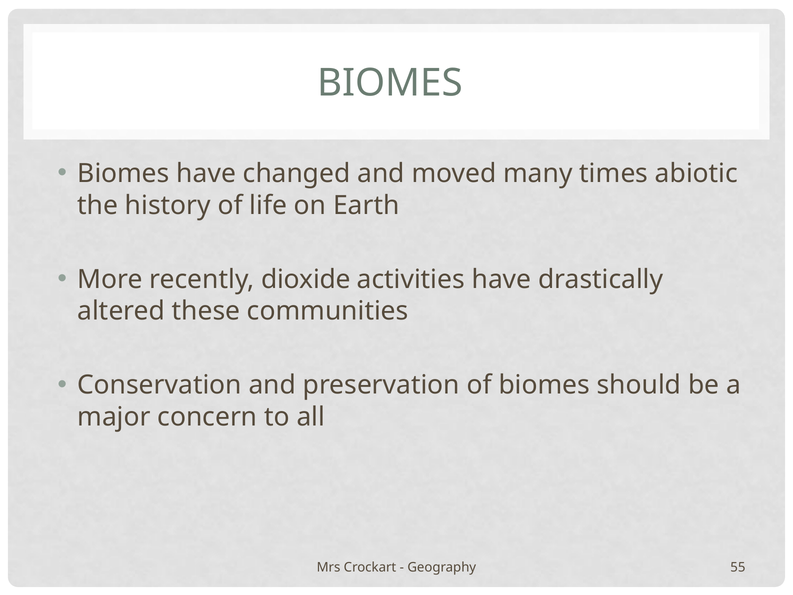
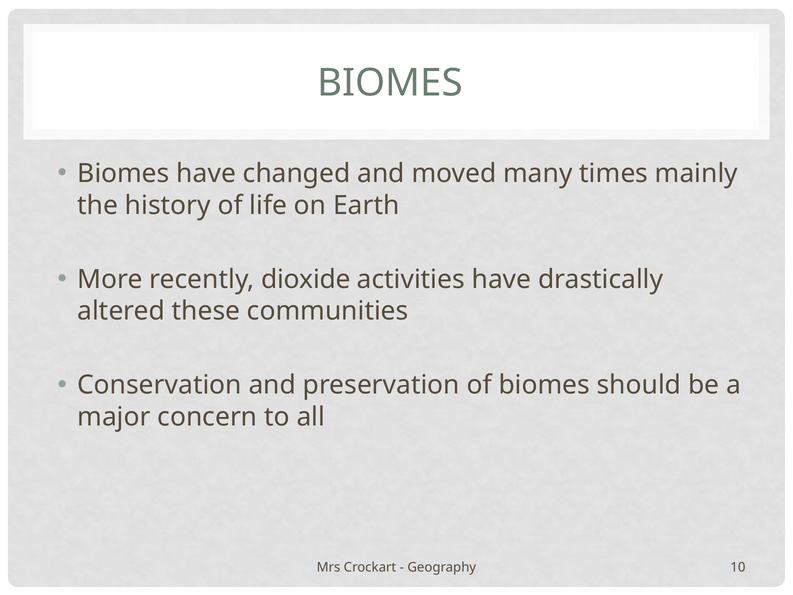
abiotic: abiotic -> mainly (696, 174)
55: 55 -> 10 (738, 567)
